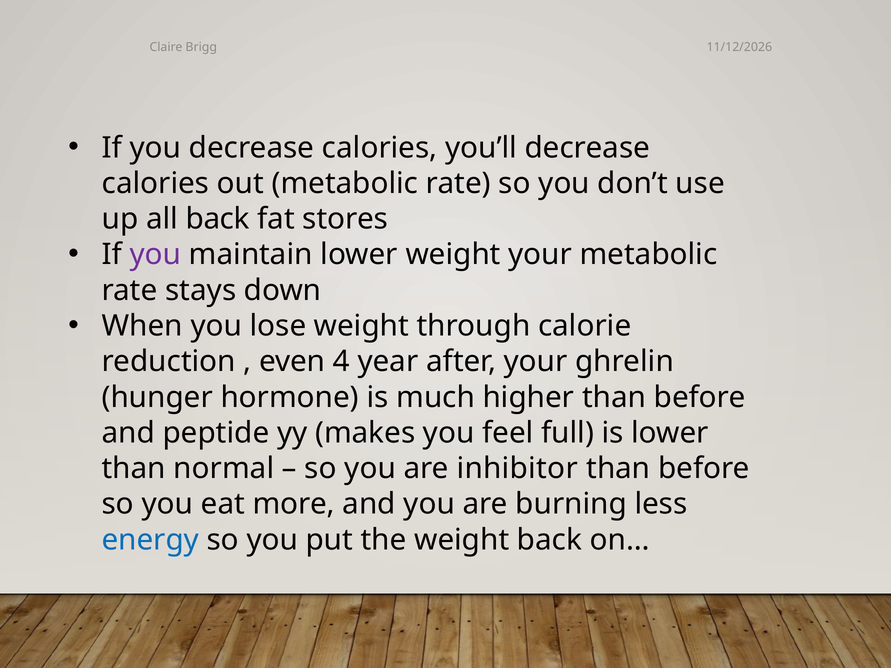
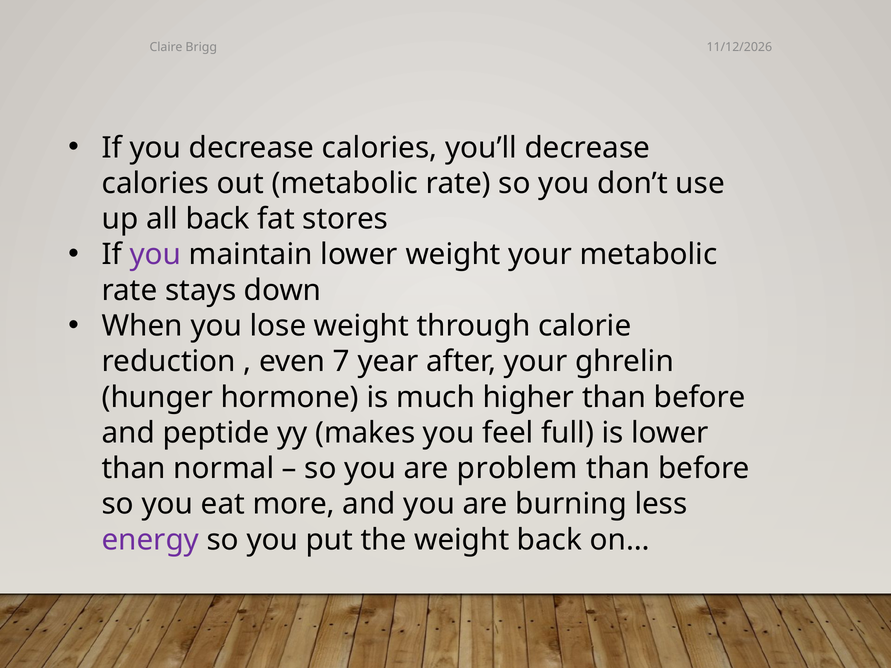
4: 4 -> 7 (341, 362)
inhibitor: inhibitor -> problem (517, 469)
energy colour: blue -> purple (150, 540)
